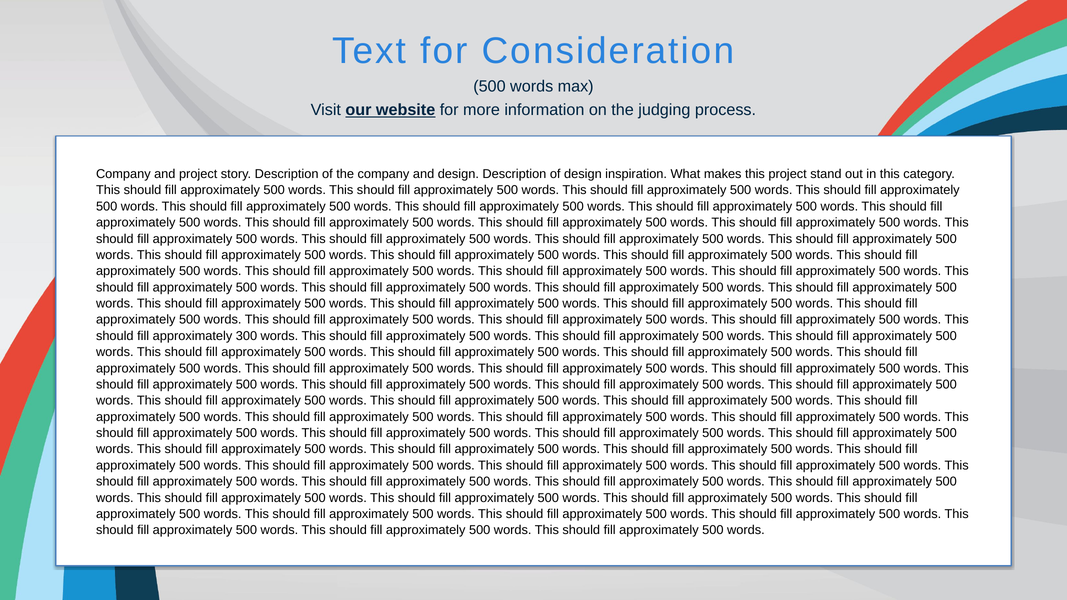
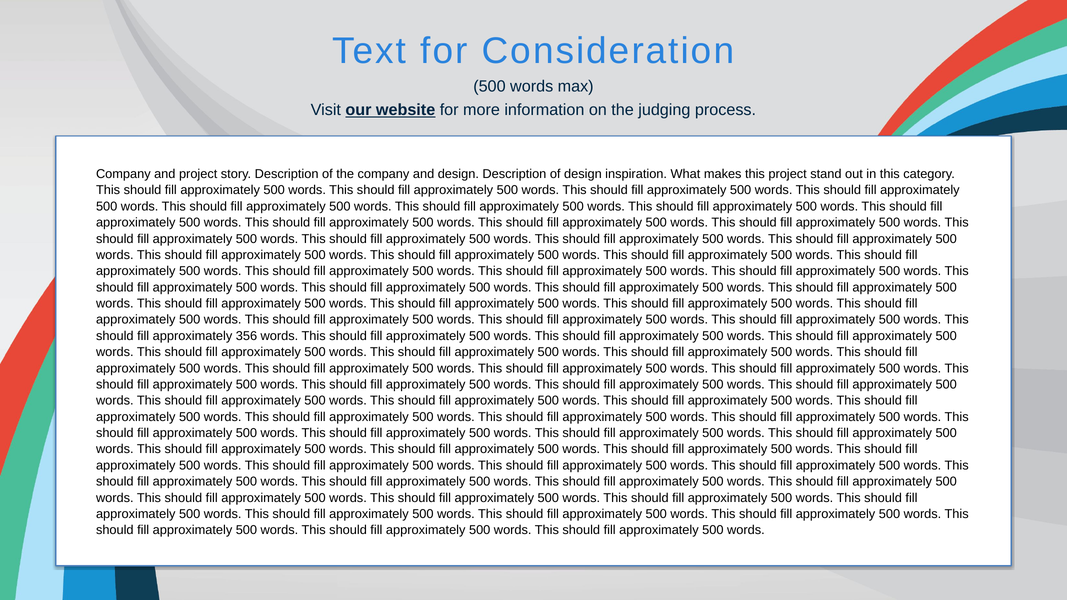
300: 300 -> 356 (246, 336)
